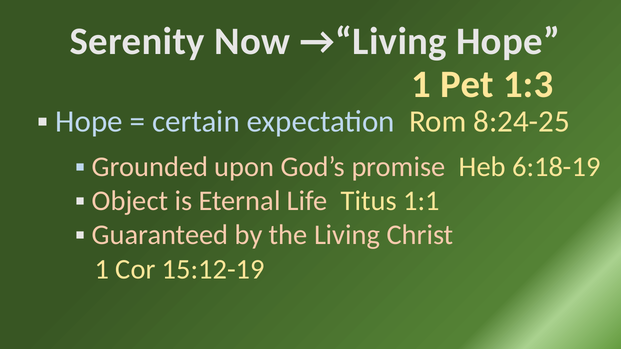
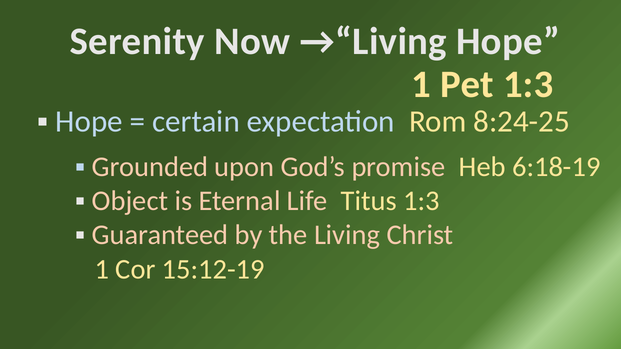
Titus 1:1: 1:1 -> 1:3 (421, 201)
